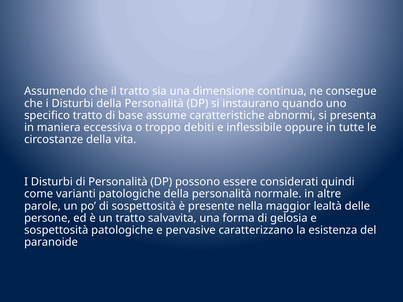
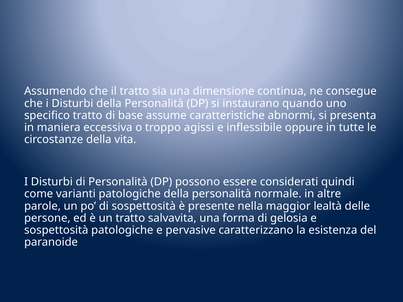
debiti: debiti -> agissi (199, 128)
